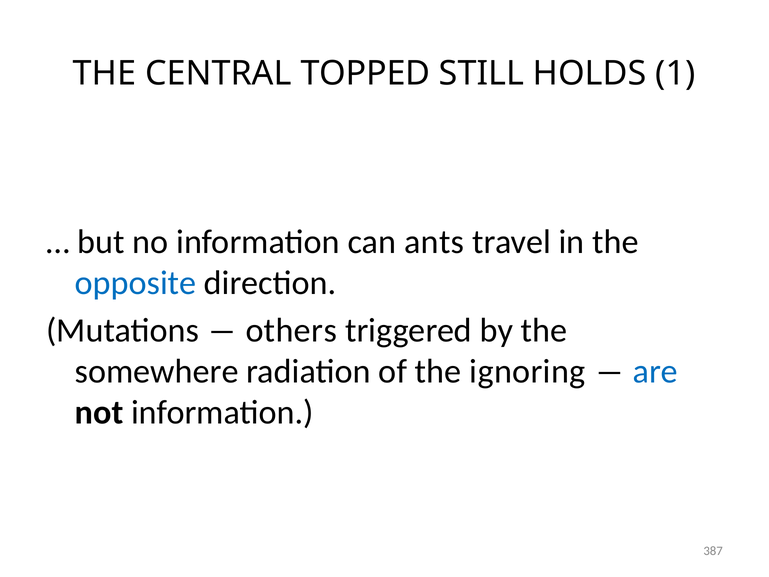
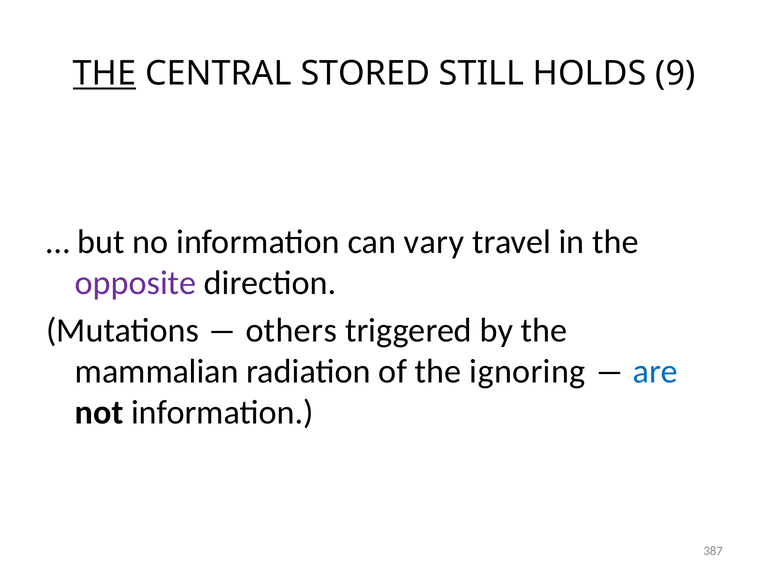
THE underline: none -> present (105, 74)
TOPPED: TOPPED -> STORED (365, 74)
1: 1 -> 9 (676, 74)
ants: ants -> vary (434, 242)
opposite colour: blue -> purple (136, 283)
somewhere: somewhere -> mammalian (157, 371)
